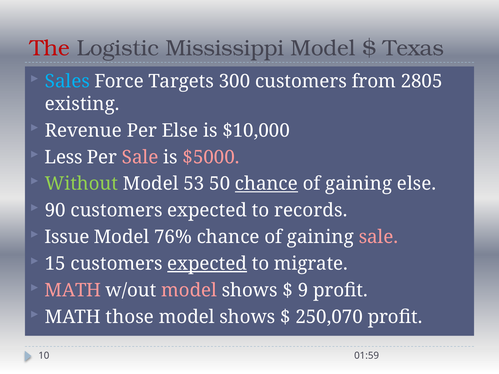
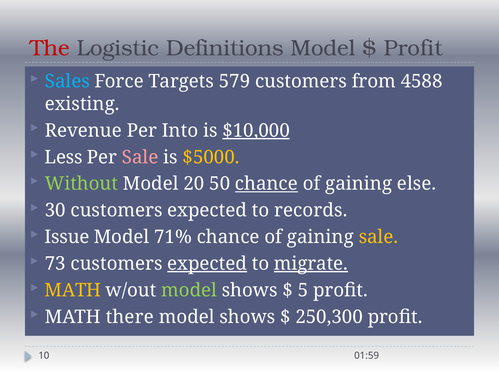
Mississippi: Mississippi -> Definitions (225, 48)
Texas: Texas -> Profit (413, 48)
300: 300 -> 579 (234, 82)
2805: 2805 -> 4588 (422, 82)
Per Else: Else -> Into (180, 131)
$10,000 underline: none -> present (256, 131)
$5000 colour: pink -> yellow (211, 157)
53: 53 -> 20 (194, 184)
90: 90 -> 30 (55, 211)
76%: 76% -> 71% (173, 237)
sale colour: pink -> yellow (378, 237)
15: 15 -> 73 (55, 264)
migrate underline: none -> present (311, 264)
MATH colour: pink -> yellow (73, 290)
model colour: pink -> light green (189, 290)
9: 9 -> 5 (303, 290)
those: those -> there (130, 317)
250,070: 250,070 -> 250,300 (329, 317)
